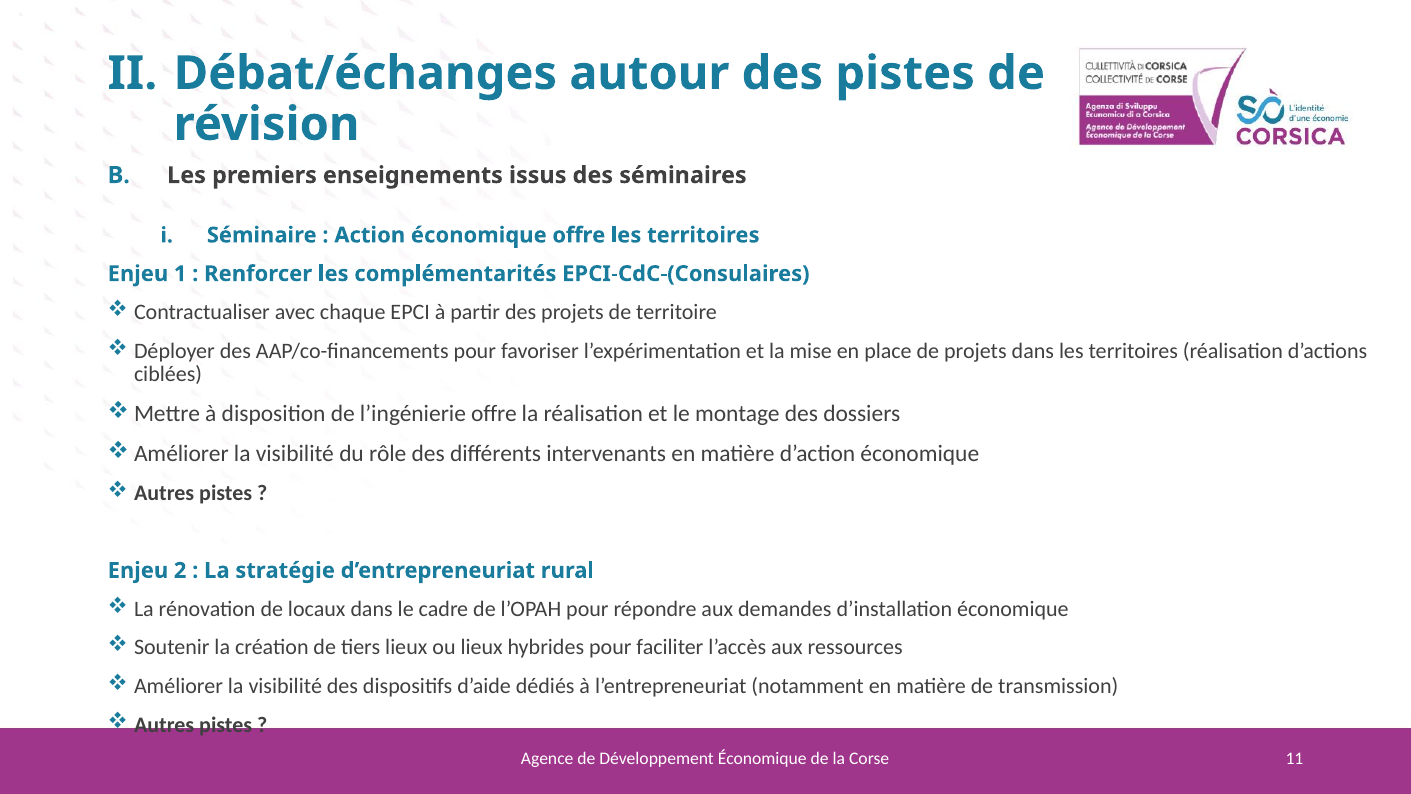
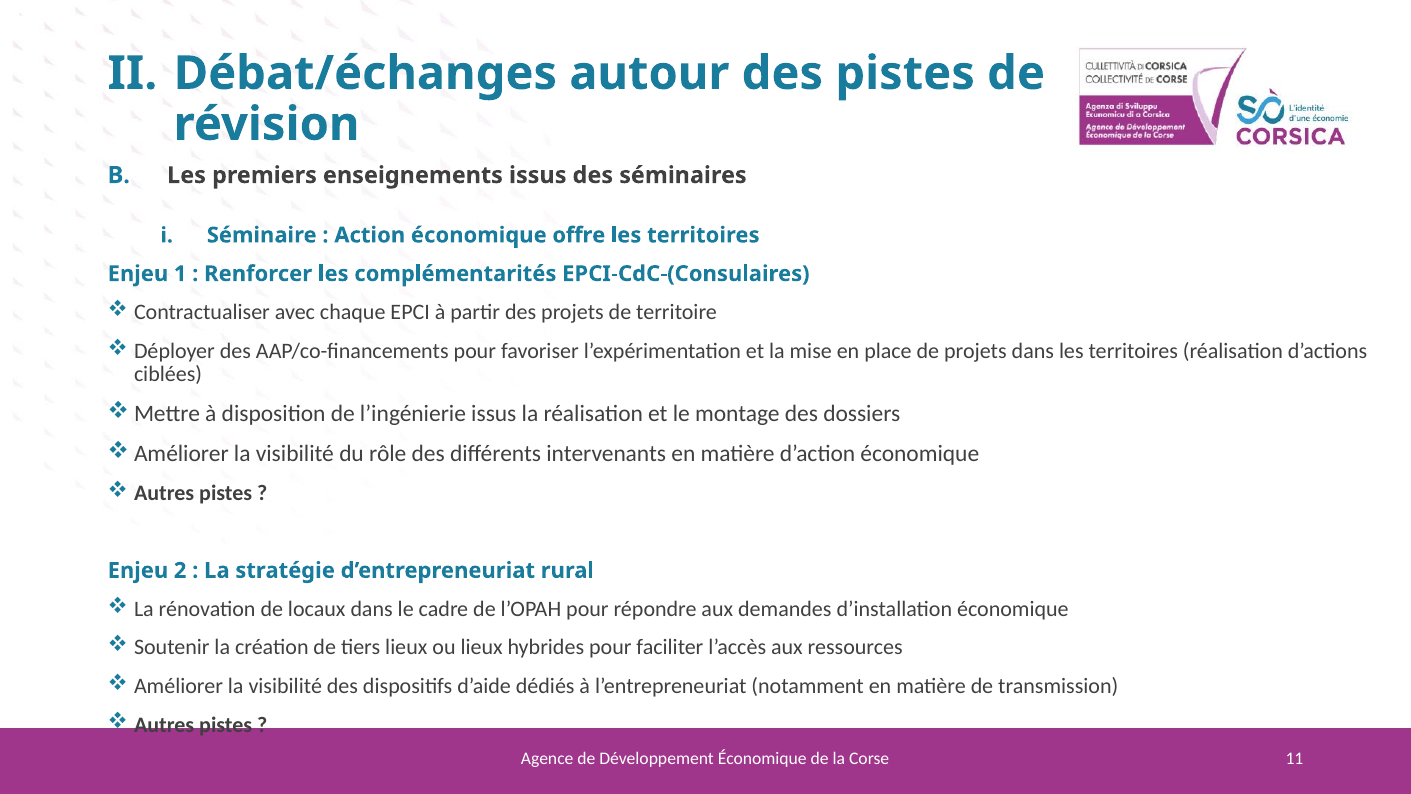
l’ingénierie offre: offre -> issus (494, 414)
